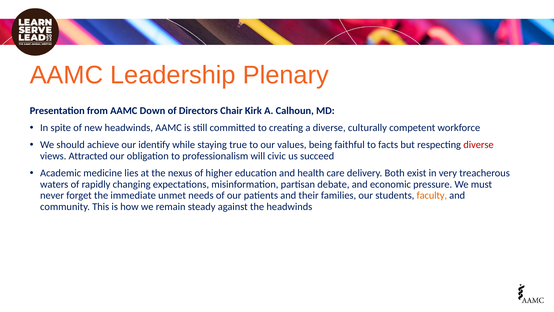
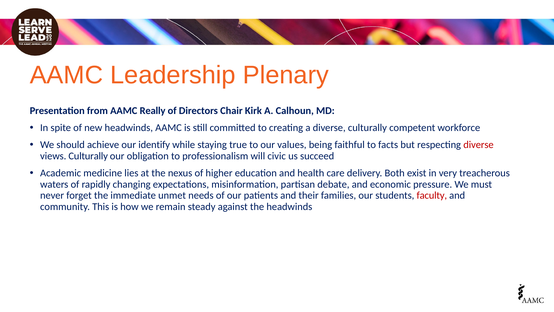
Down: Down -> Really (153, 111)
views Attracted: Attracted -> Culturally (88, 156)
faculty colour: orange -> red (432, 195)
